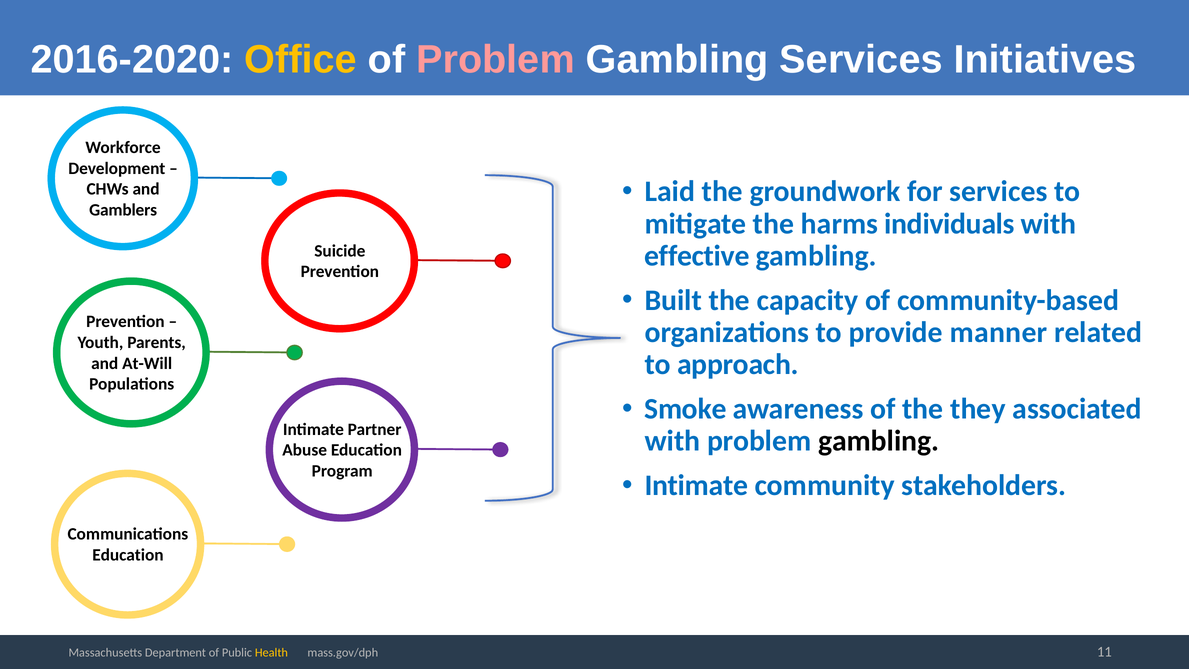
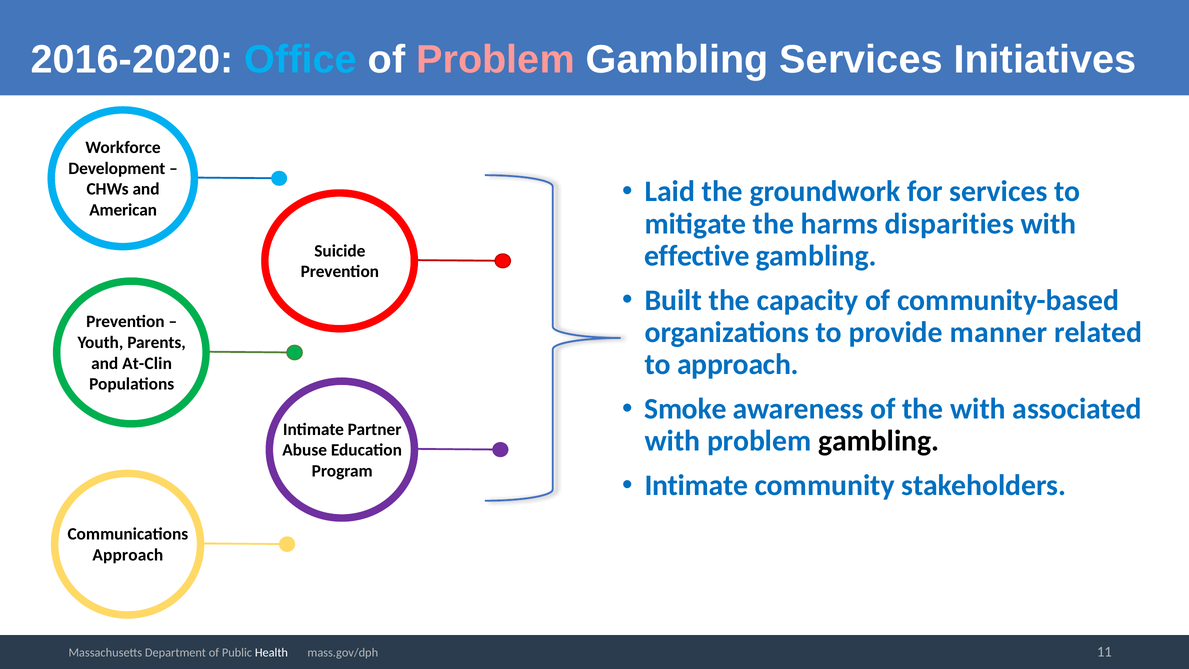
Office colour: yellow -> light blue (301, 60)
Gamblers: Gamblers -> American (123, 210)
individuals: individuals -> disparities (949, 224)
At-Will: At-Will -> At-Clin (147, 363)
the they: they -> with (978, 409)
Education: Education -> Approach (128, 555)
Health colour: yellow -> white (271, 652)
